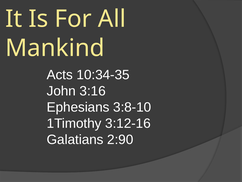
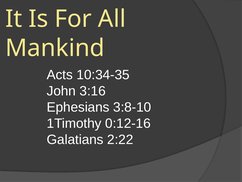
3:12-16: 3:12-16 -> 0:12-16 (128, 123)
2:90: 2:90 -> 2:22 (120, 139)
